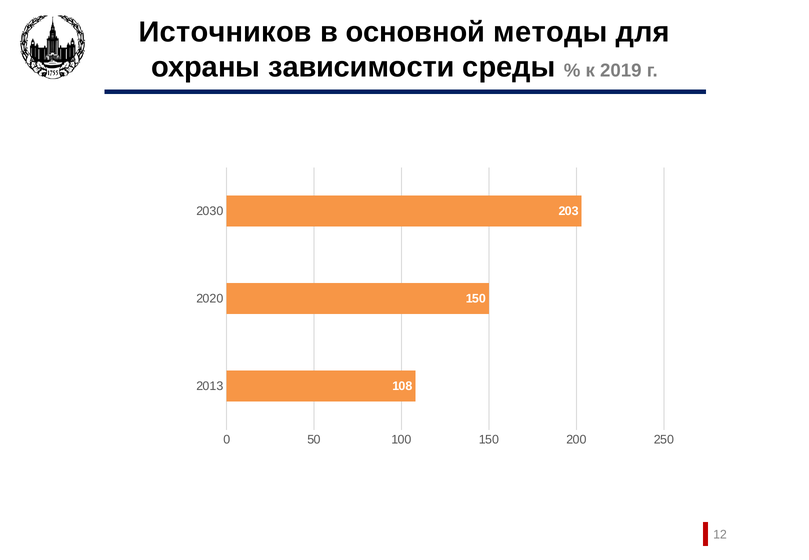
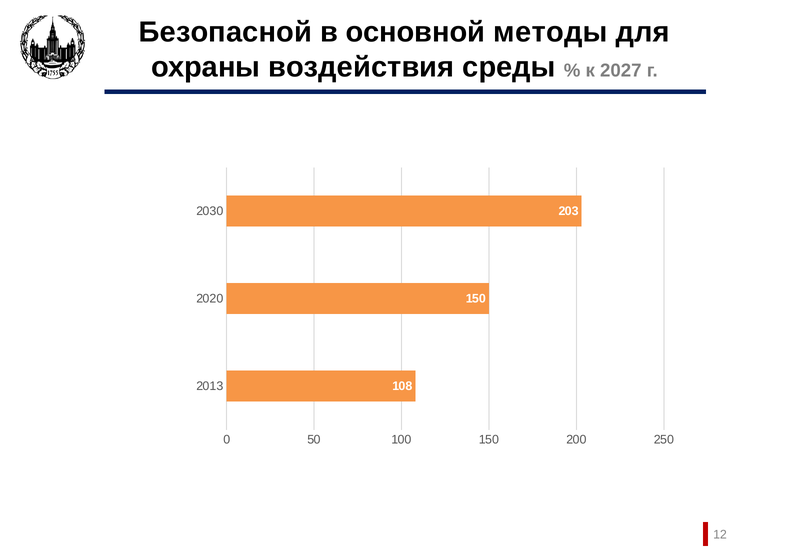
Источников: Источников -> Безопасной (225, 32)
зависимости: зависимости -> воздействия (361, 67)
2019: 2019 -> 2027 (621, 70)
